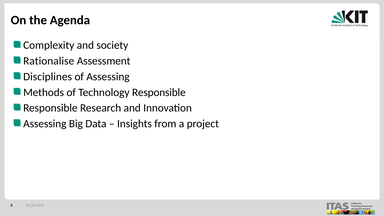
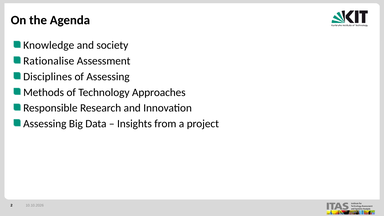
Complexity: Complexity -> Knowledge (49, 45)
Technology Responsible: Responsible -> Approaches (159, 92)
